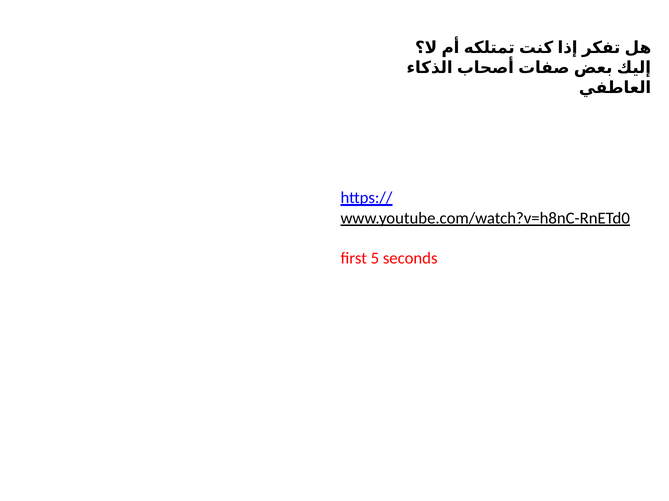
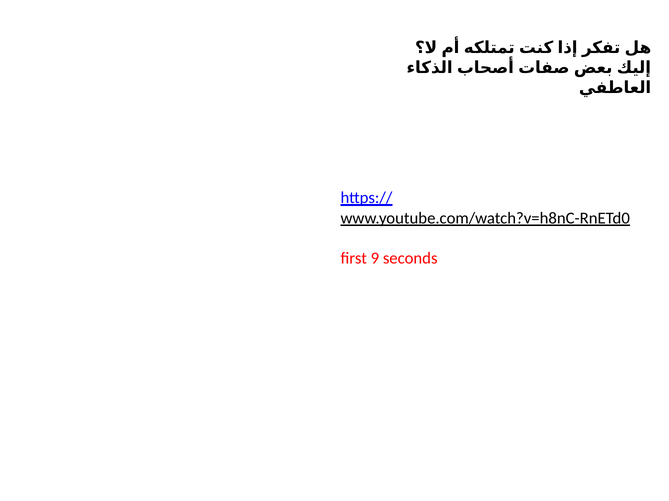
5: 5 -> 9 (375, 259)
